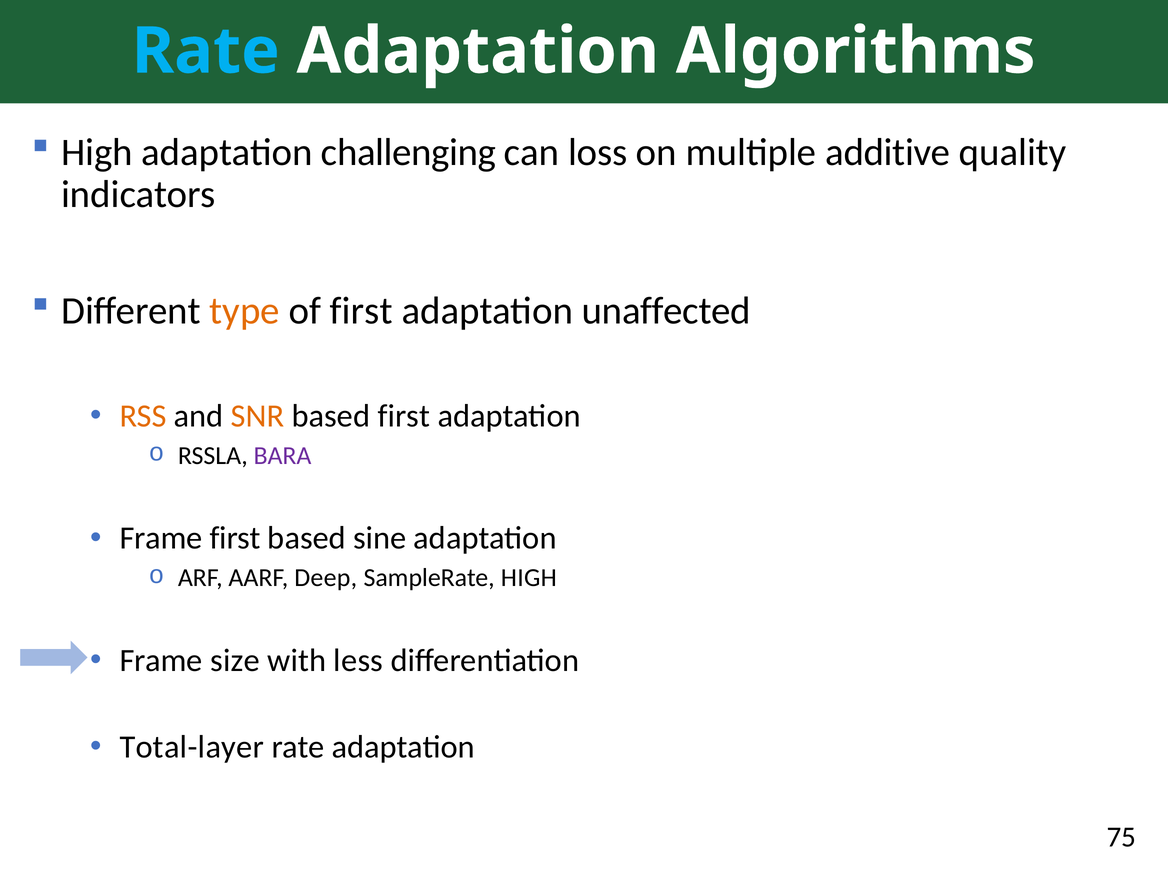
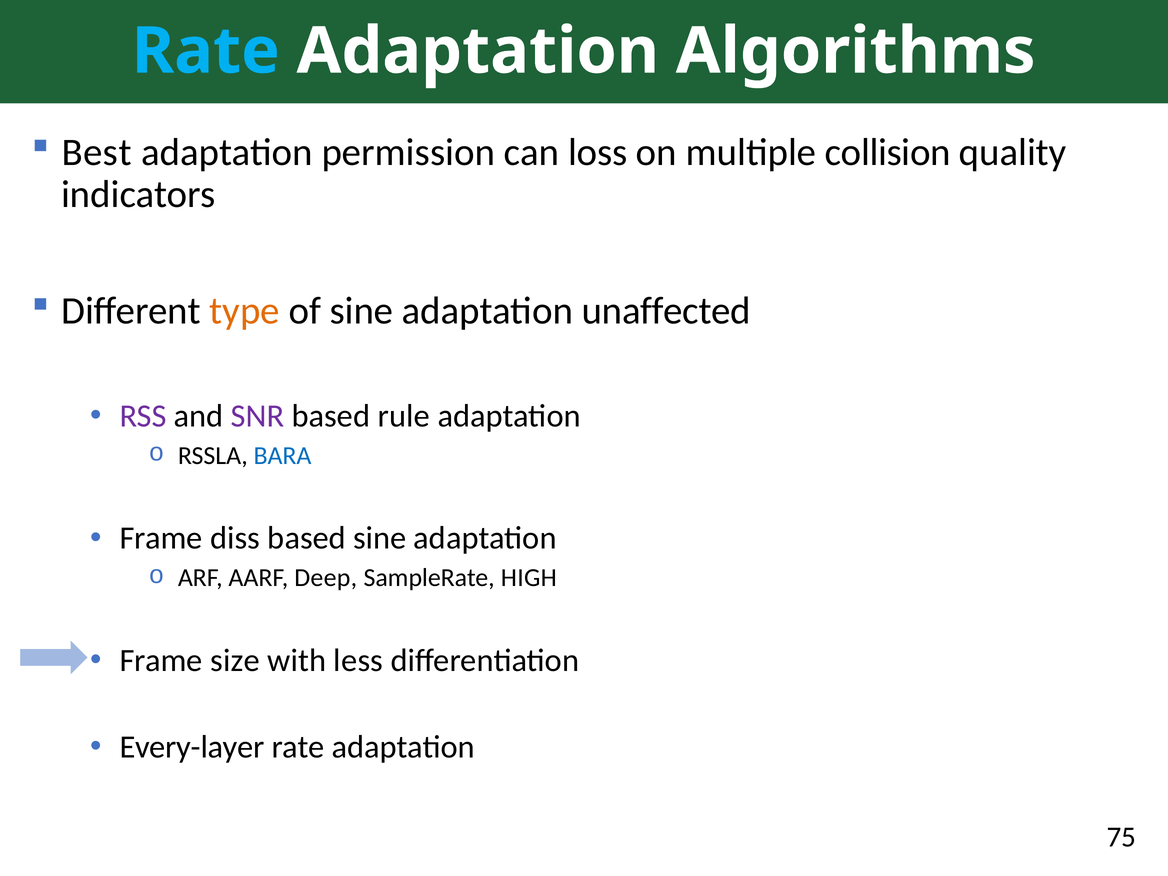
High: High -> Best (97, 152)
challenging: challenging -> permission (408, 152)
additive: additive -> collision (888, 152)
of first: first -> sine (361, 311)
RSS colour: orange -> purple (143, 416)
SNR colour: orange -> purple (258, 416)
based first: first -> rule (404, 416)
BARA colour: purple -> blue (282, 456)
Frame first: first -> diss (235, 538)
Total-layer: Total-layer -> Every-layer (192, 747)
